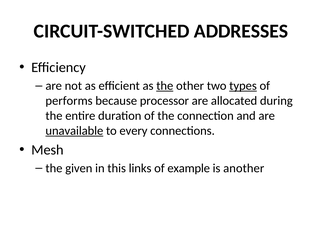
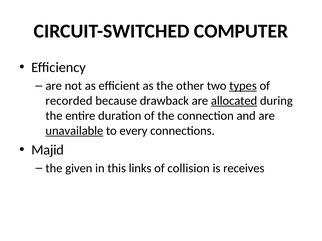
ADDRESSES: ADDRESSES -> COMPUTER (241, 31)
the underline: present -> none (165, 86)
performs: performs -> recorded (69, 101)
processor: processor -> drawback (164, 101)
allocated underline: none -> present (234, 101)
Mesh: Mesh -> Majid (48, 150)
example: example -> collision (189, 169)
another: another -> receives (244, 169)
